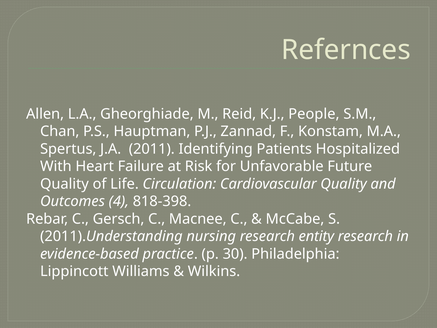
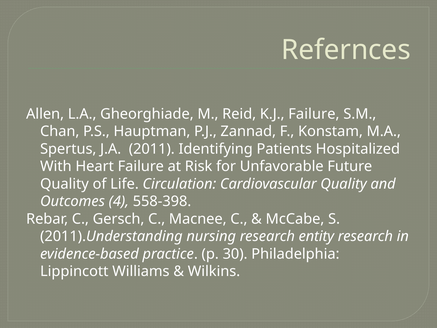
K.J People: People -> Failure (314, 114)
818-398: 818-398 -> 558-398 (162, 201)
